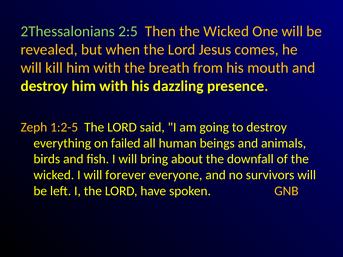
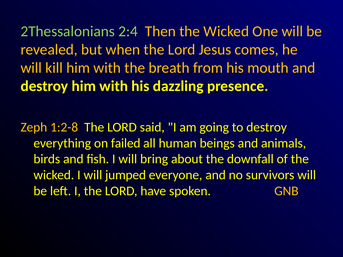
2:5: 2:5 -> 2:4 (128, 31)
1:2-5: 1:2-5 -> 1:2-8 (64, 127)
forever: forever -> jumped (126, 175)
